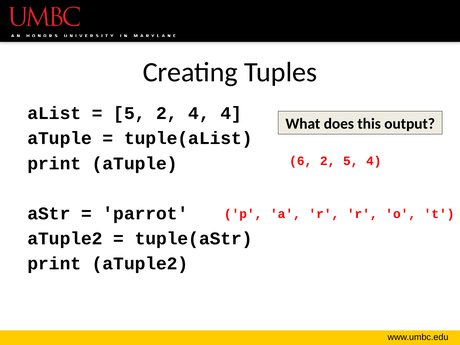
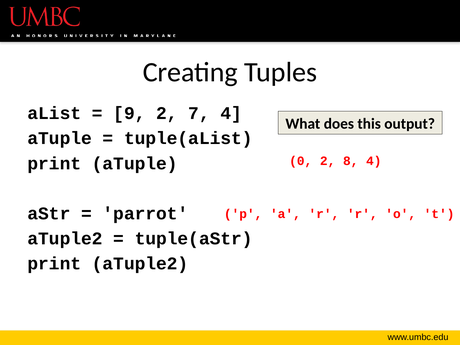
5: 5 -> 9 (129, 113)
2 4: 4 -> 7 (199, 113)
6: 6 -> 0 (301, 161)
2 5: 5 -> 8 (351, 161)
